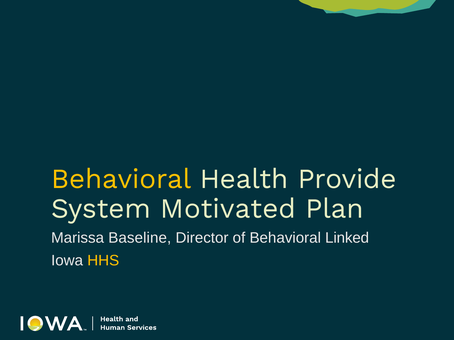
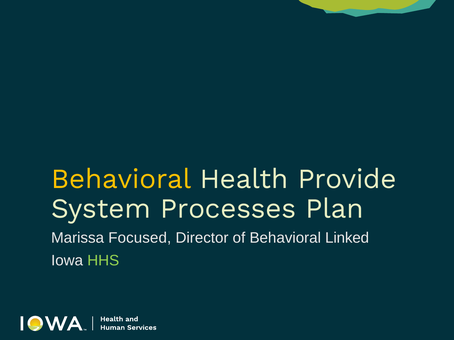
Motivated: Motivated -> Processes (228, 209)
Baseline: Baseline -> Focused (140, 238)
HHS colour: yellow -> light green (103, 261)
